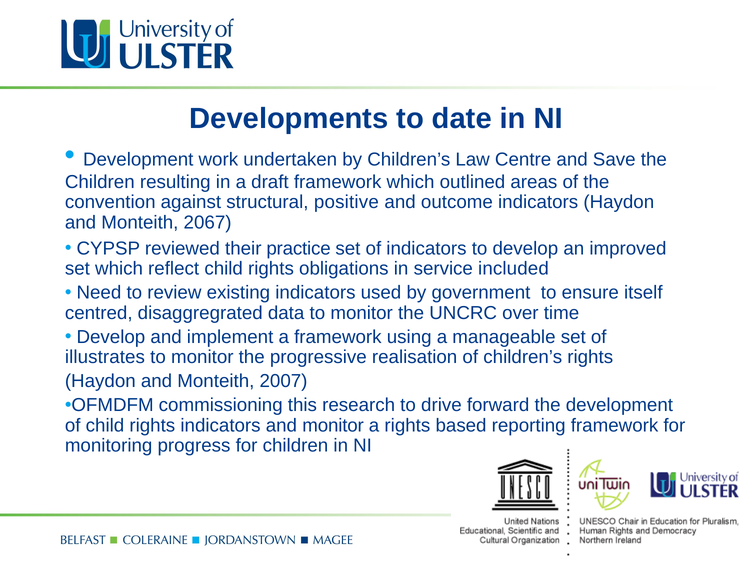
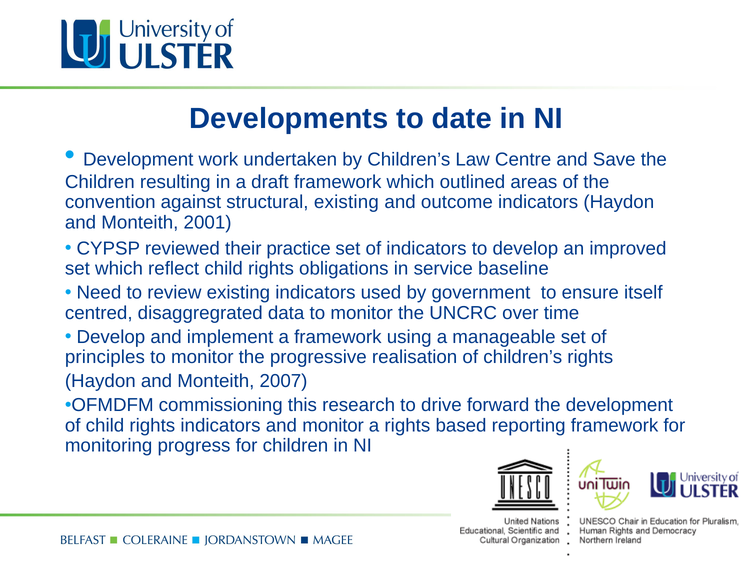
structural positive: positive -> existing (346, 202)
2067: 2067 -> 2001 (208, 223)
included: included -> baseline (513, 269)
illustrates: illustrates -> principles (105, 357)
